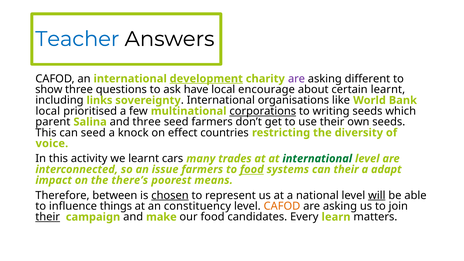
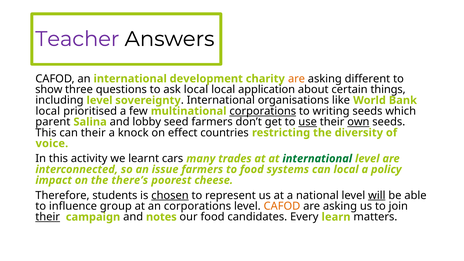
Teacher colour: blue -> purple (77, 39)
development underline: present -> none (206, 79)
are colour: purple -> orange (296, 79)
ask have: have -> local (196, 89)
encourage: encourage -> application (267, 89)
certain learnt: learnt -> things (388, 89)
including links: links -> level (99, 100)
and three: three -> lobby (147, 122)
use underline: none -> present (308, 122)
own underline: none -> present (358, 122)
can seed: seed -> their (93, 133)
food underline: present -> none (252, 169)
can their: their -> local (346, 169)
adapt: adapt -> policy (386, 169)
means: means -> cheese (214, 180)
between: between -> students (115, 195)
things: things -> group (116, 206)
an constituency: constituency -> corporations (198, 206)
make: make -> notes (161, 217)
